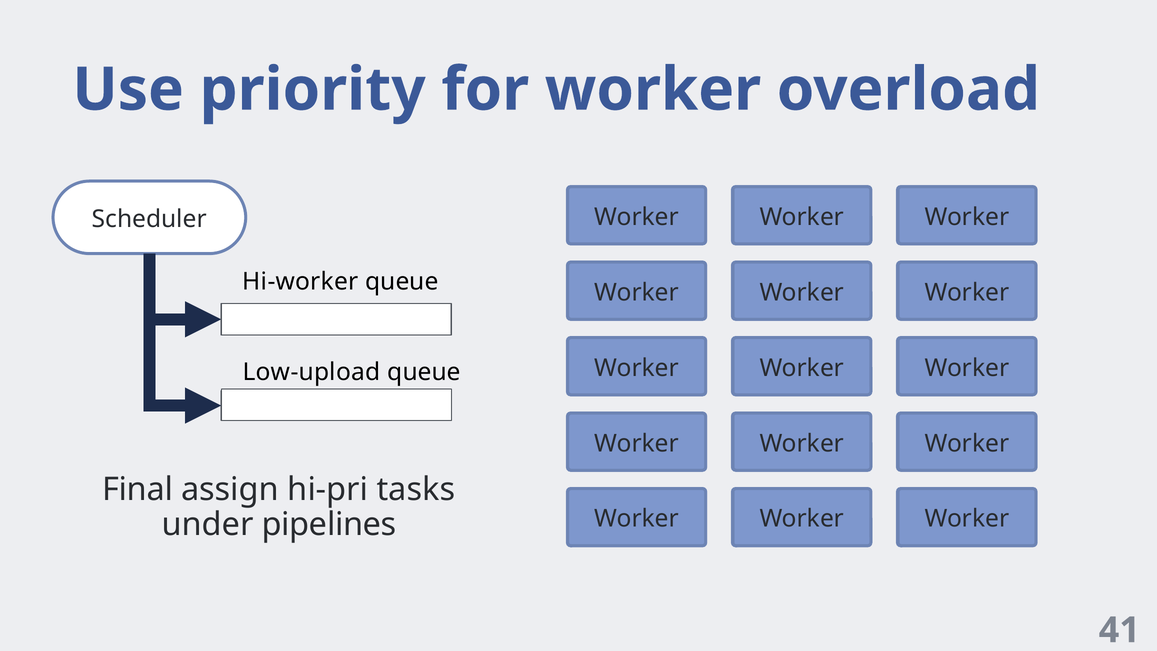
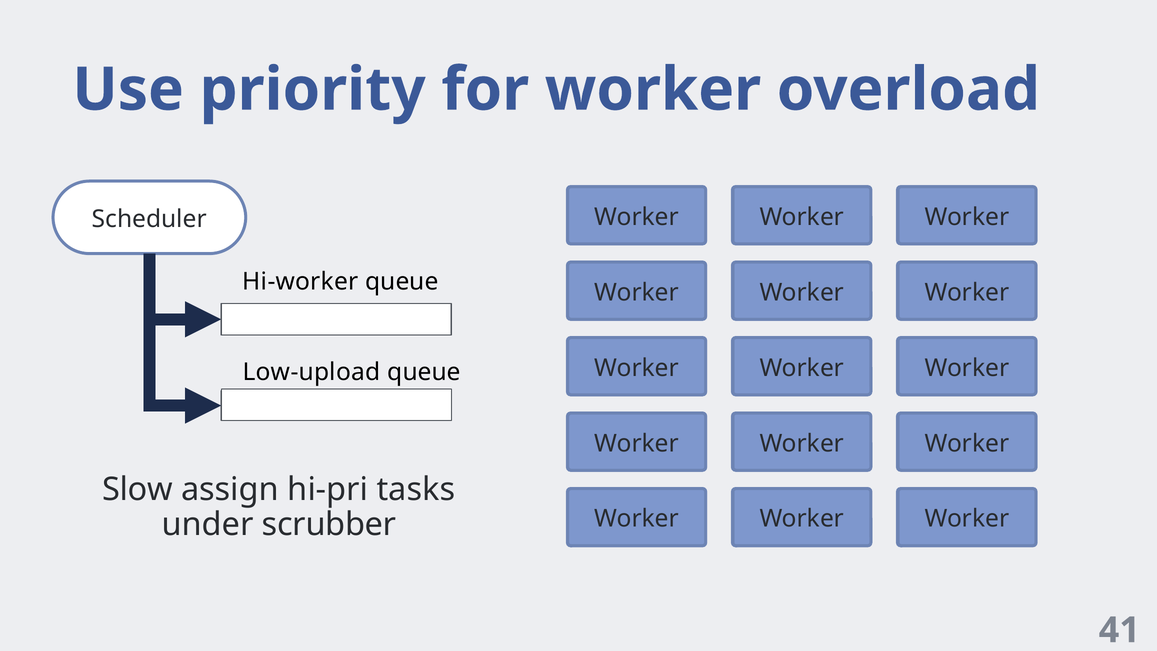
Final: Final -> Slow (138, 489)
pipelines: pipelines -> scrubber (329, 525)
